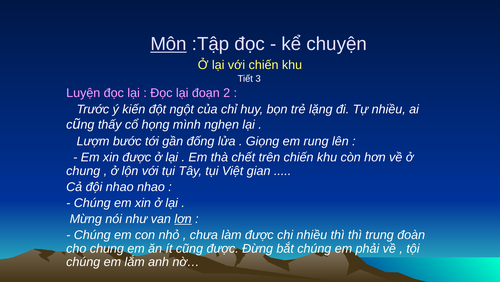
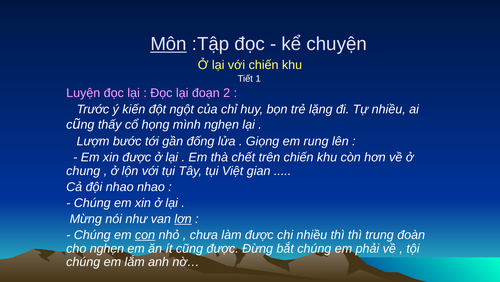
3: 3 -> 1 (258, 79)
con underline: none -> present (145, 234)
cho chung: chung -> nghẹn (107, 248)
